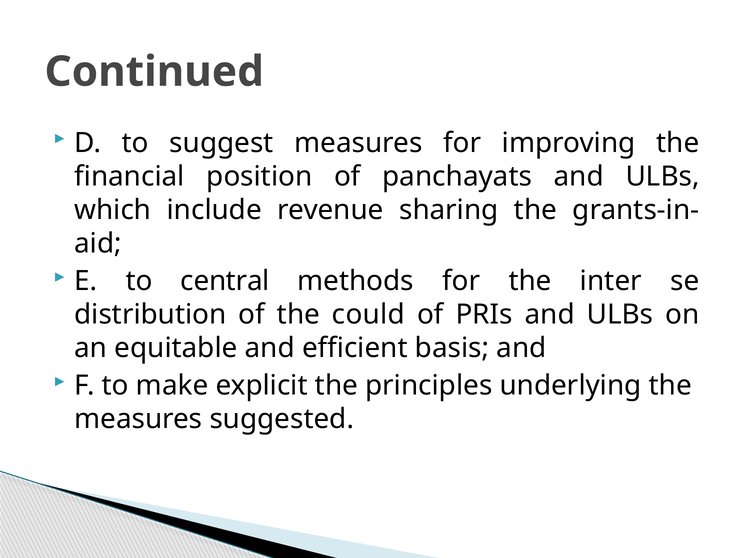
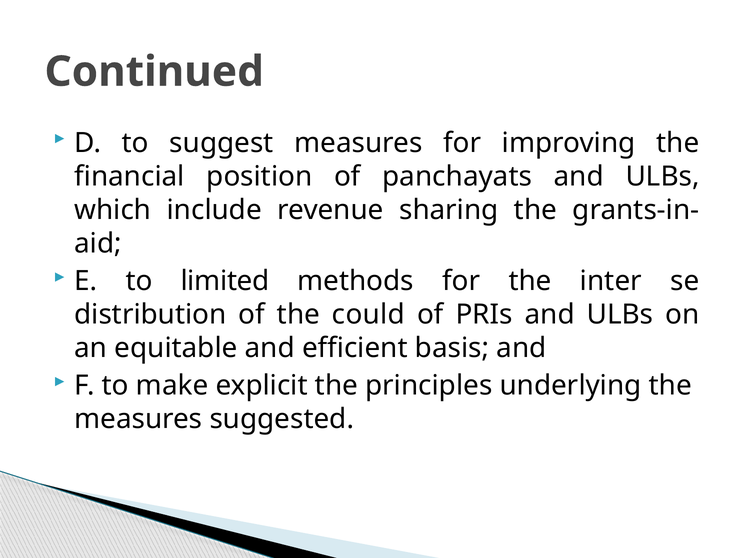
central: central -> limited (225, 281)
